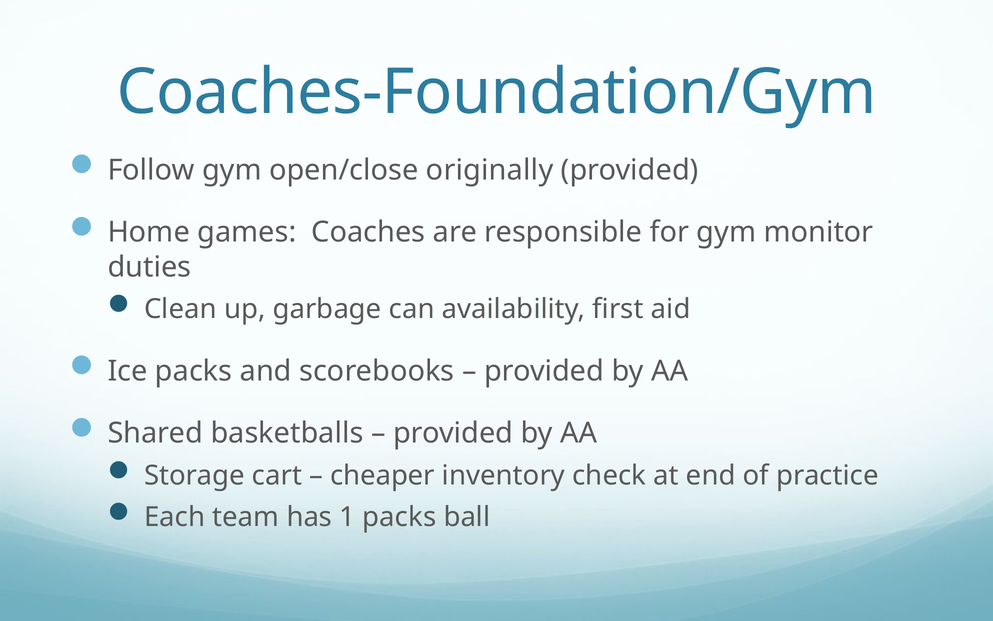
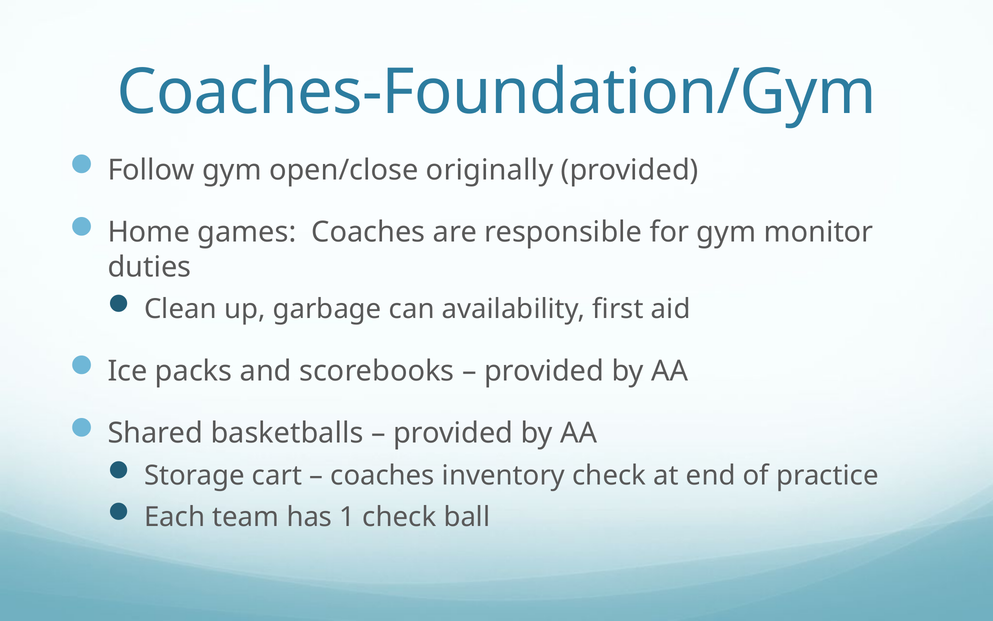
cheaper: cheaper -> coaches (383, 475)
1 packs: packs -> check (399, 517)
